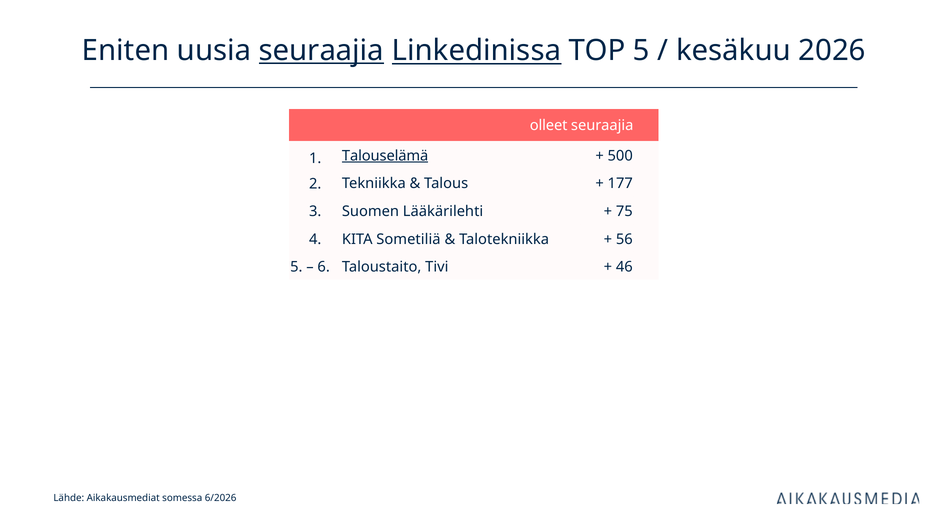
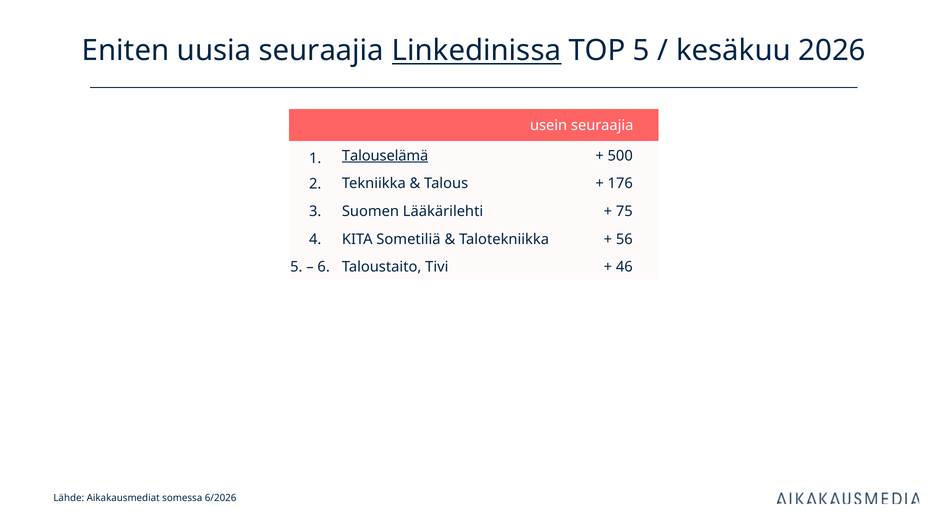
seuraajia underline: present -> none (321, 51)
olleet: olleet -> usein (549, 126)
177: 177 -> 176 (620, 184)
